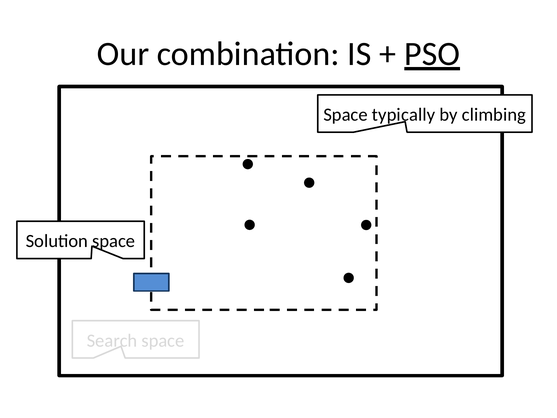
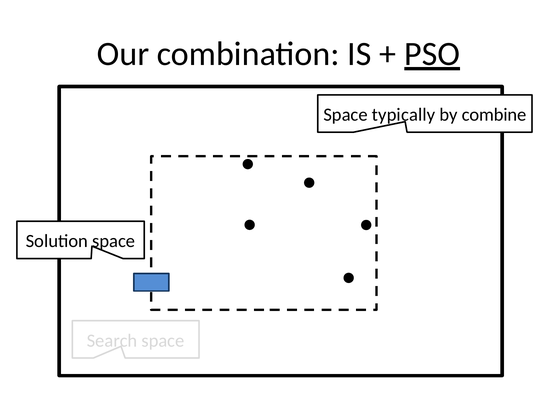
climbing: climbing -> combine (494, 115)
